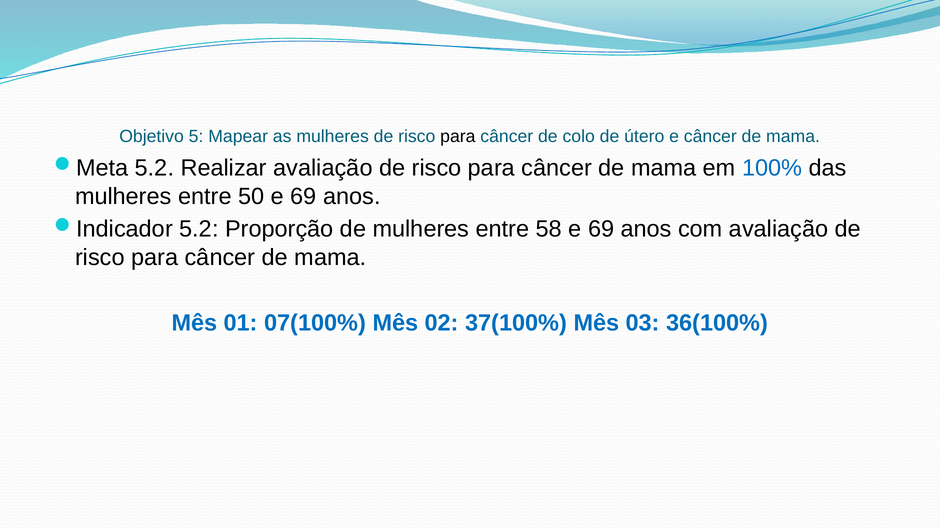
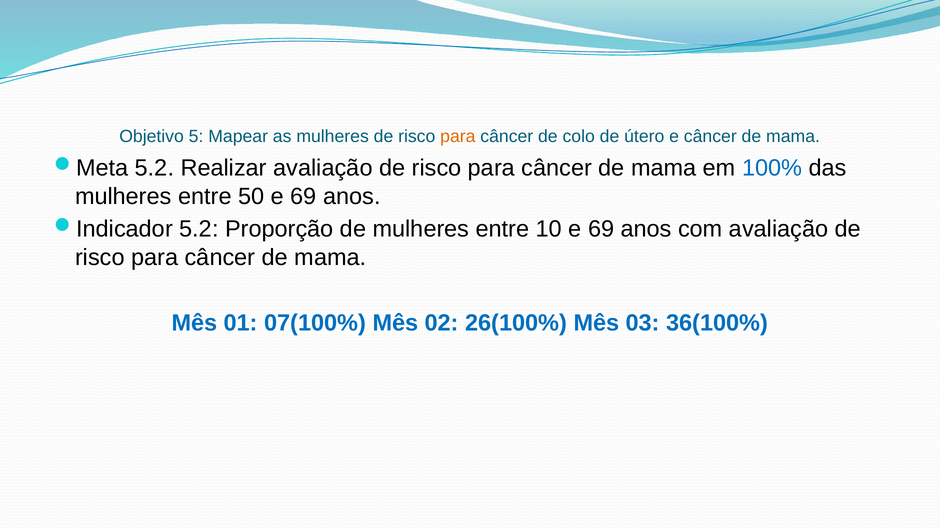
para colour: black -> orange (458, 137)
58: 58 -> 10 (549, 230)
37(100%: 37(100% -> 26(100% (516, 324)
